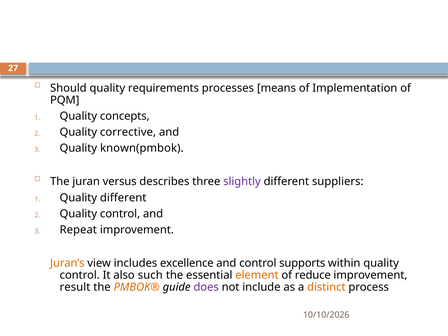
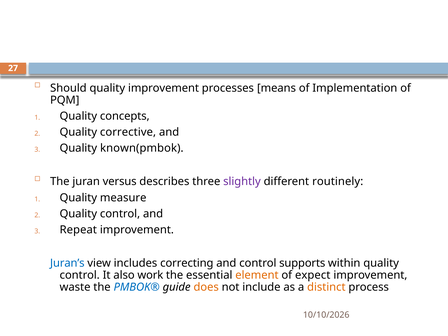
quality requirements: requirements -> improvement (164, 88)
suppliers: suppliers -> routinely (338, 182)
Quality different: different -> measure (123, 198)
Juran’s colour: orange -> blue (67, 263)
excellence: excellence -> correcting (187, 263)
such: such -> work (150, 275)
reduce: reduce -> expect (313, 275)
result: result -> waste (75, 287)
PMBOK® colour: orange -> blue (137, 287)
does colour: purple -> orange (206, 287)
